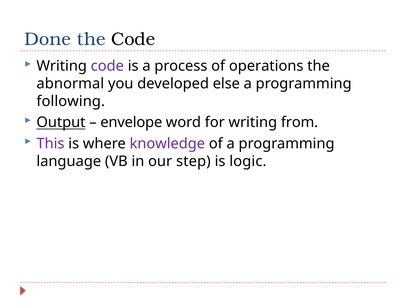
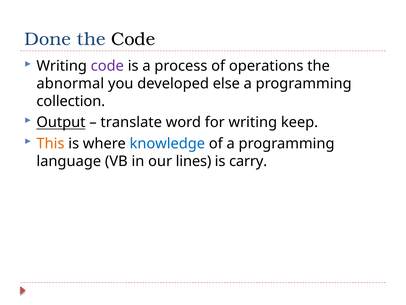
following: following -> collection (71, 101)
envelope: envelope -> translate (131, 122)
from: from -> keep (300, 122)
This colour: purple -> orange (50, 143)
knowledge colour: purple -> blue (167, 143)
step: step -> lines (194, 161)
logic: logic -> carry (248, 161)
